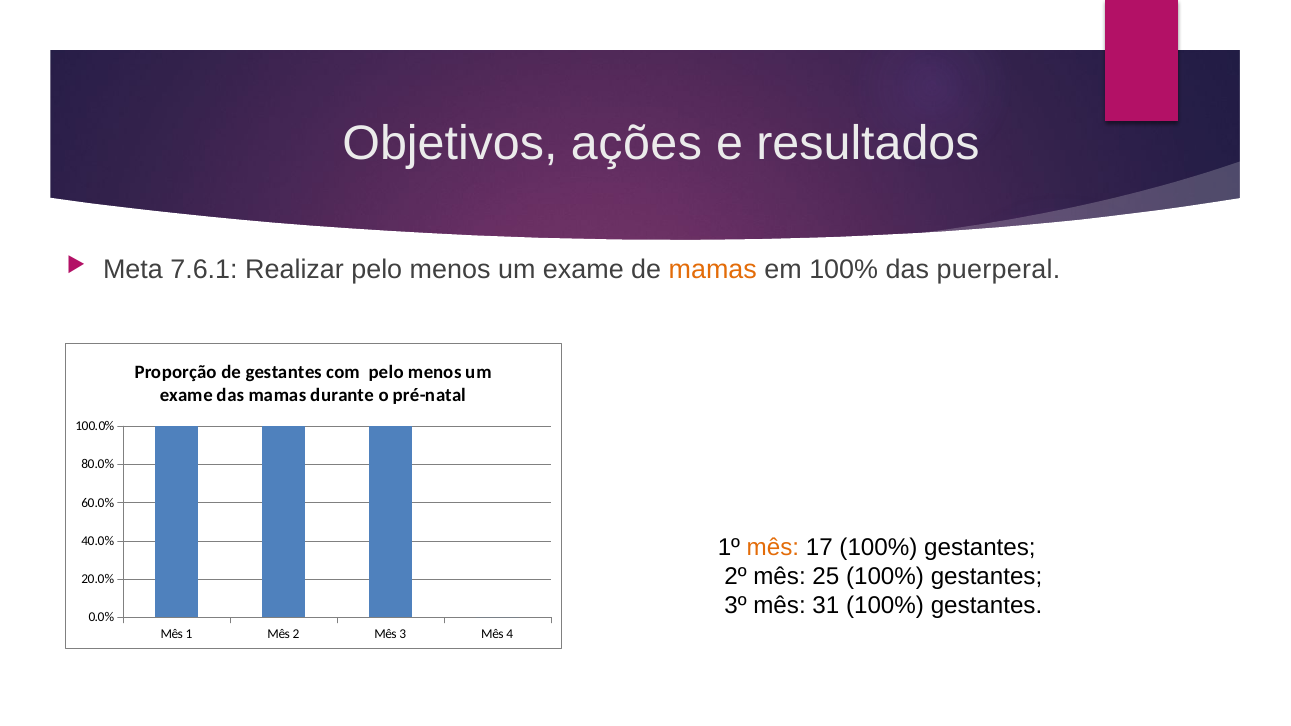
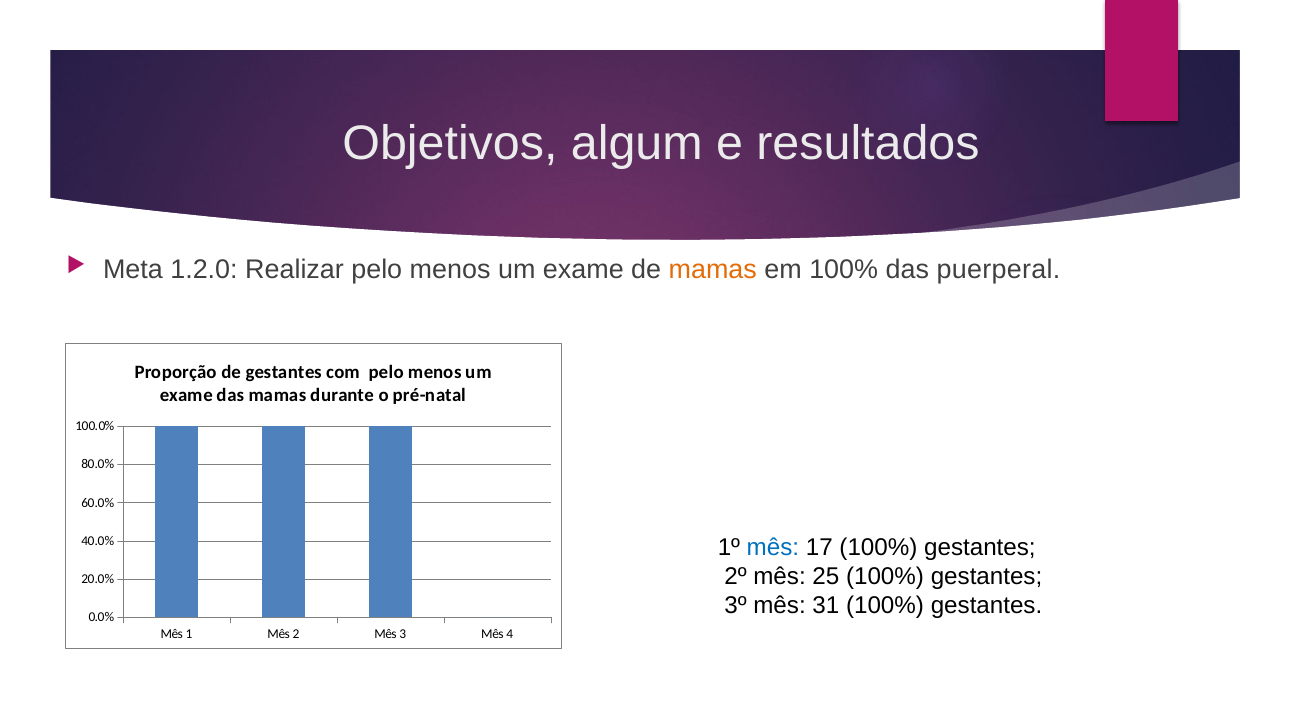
ações: ações -> algum (637, 144)
7.6.1: 7.6.1 -> 1.2.0 (204, 270)
mês colour: orange -> blue (773, 547)
